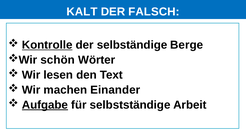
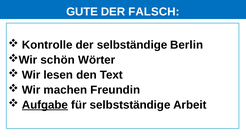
KALT: KALT -> GUTE (82, 12)
Kontrolle underline: present -> none (47, 45)
Berge: Berge -> Berlin (187, 45)
Einander: Einander -> Freundin (115, 90)
